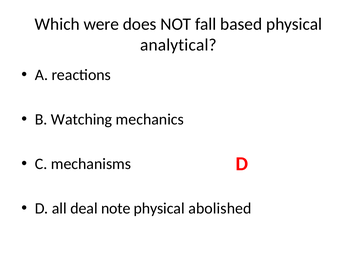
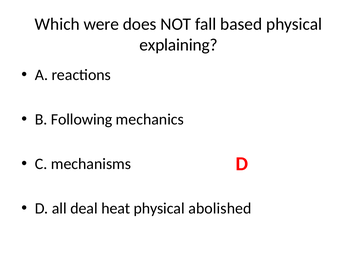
analytical: analytical -> explaining (179, 45)
Watching: Watching -> Following (82, 119)
note: note -> heat (116, 208)
